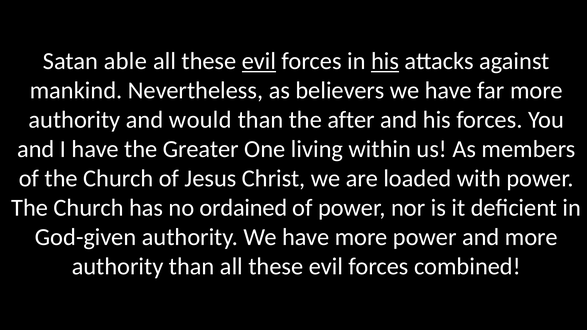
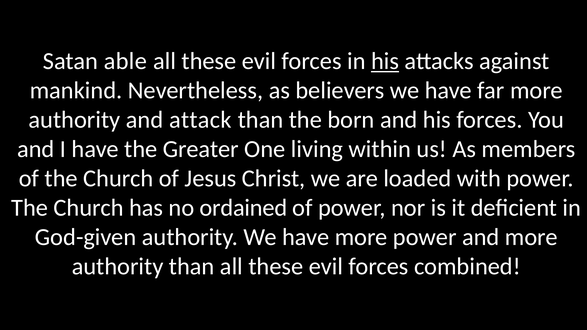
evil underline: present -> none (259, 61)
would: would -> attack (200, 120)
after: after -> born (351, 120)
